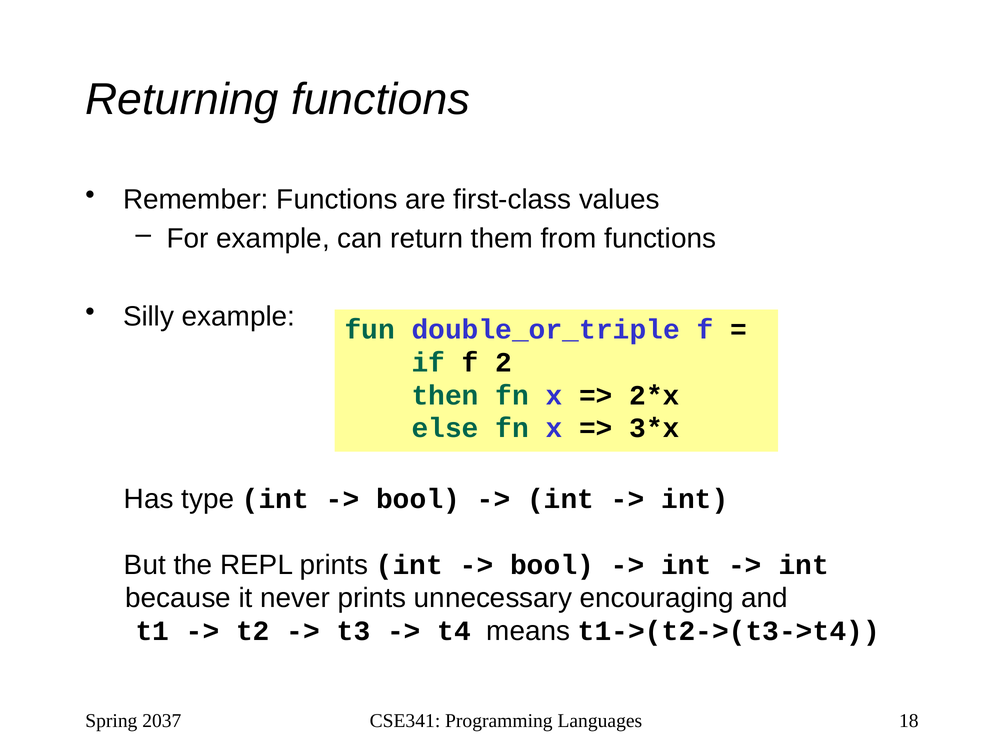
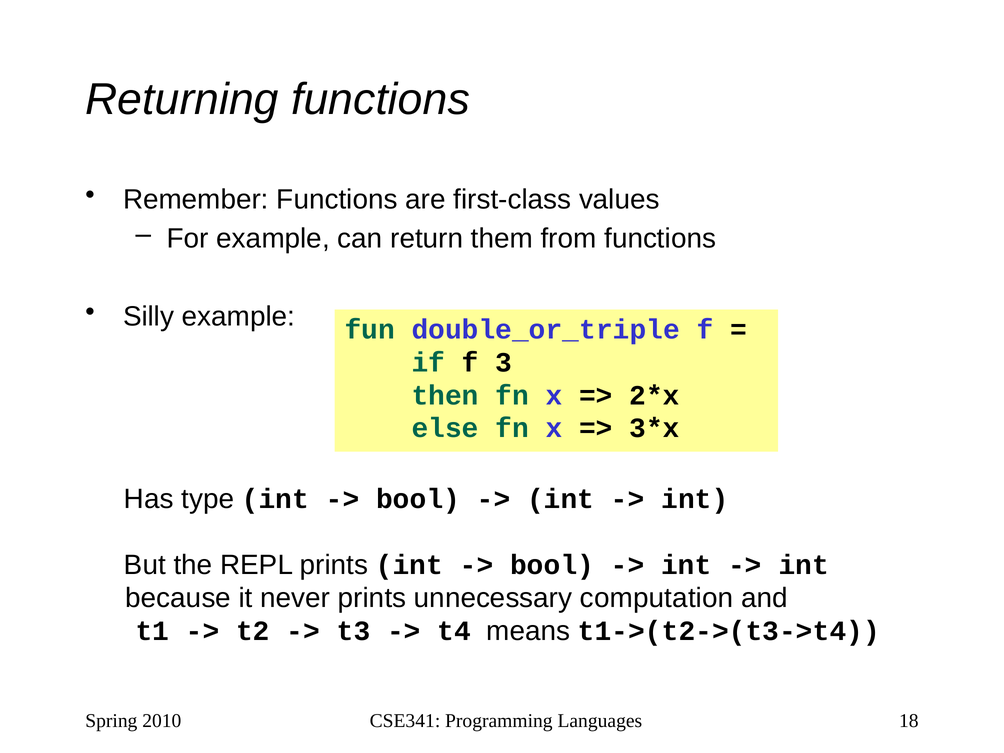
2: 2 -> 3 (504, 362)
encouraging: encouraging -> computation (657, 598)
2037: 2037 -> 2010 (162, 721)
